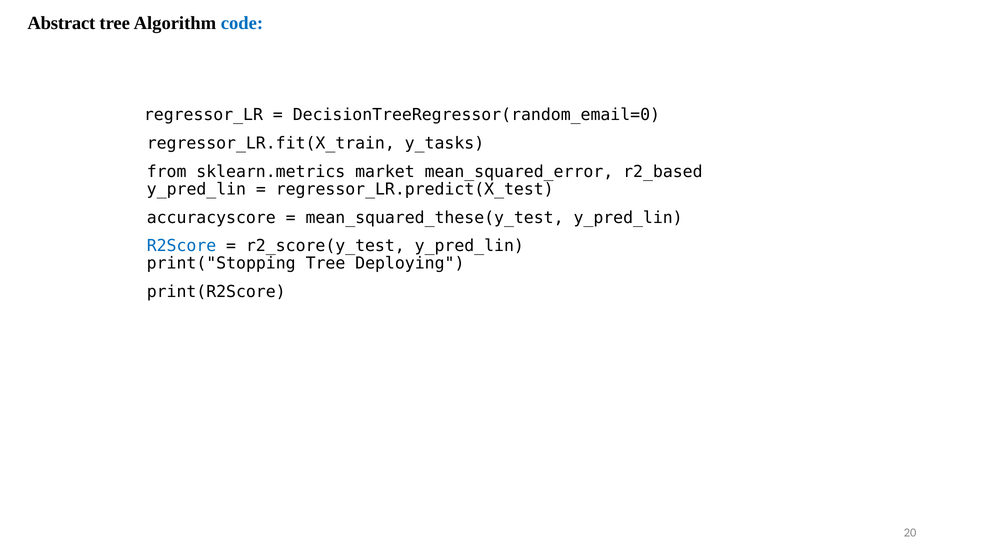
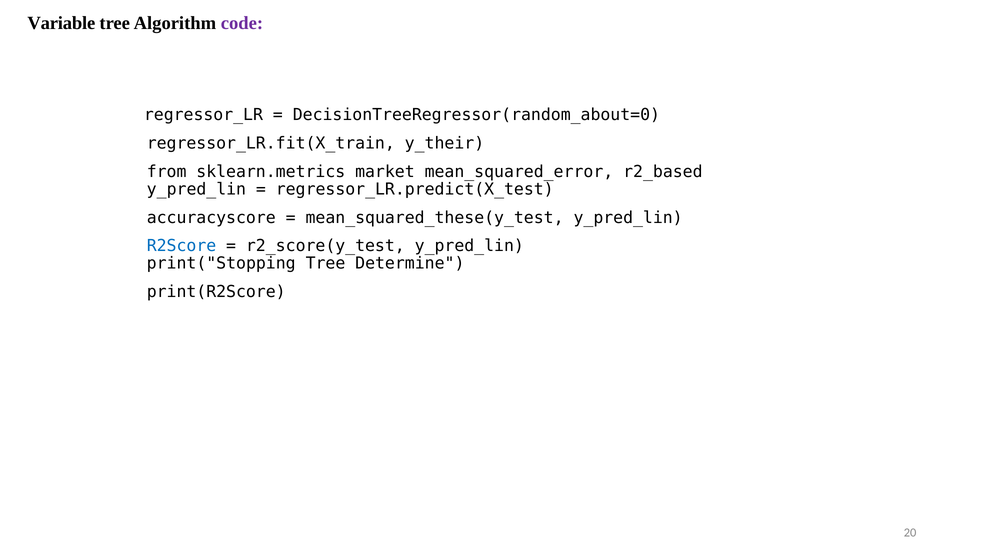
Abstract: Abstract -> Variable (61, 23)
code colour: blue -> purple (242, 23)
DecisionTreeRegressor(random_email=0: DecisionTreeRegressor(random_email=0 -> DecisionTreeRegressor(random_about=0 (476, 115)
y_tasks: y_tasks -> y_their (444, 143)
Deploying: Deploying -> Determine (410, 264)
